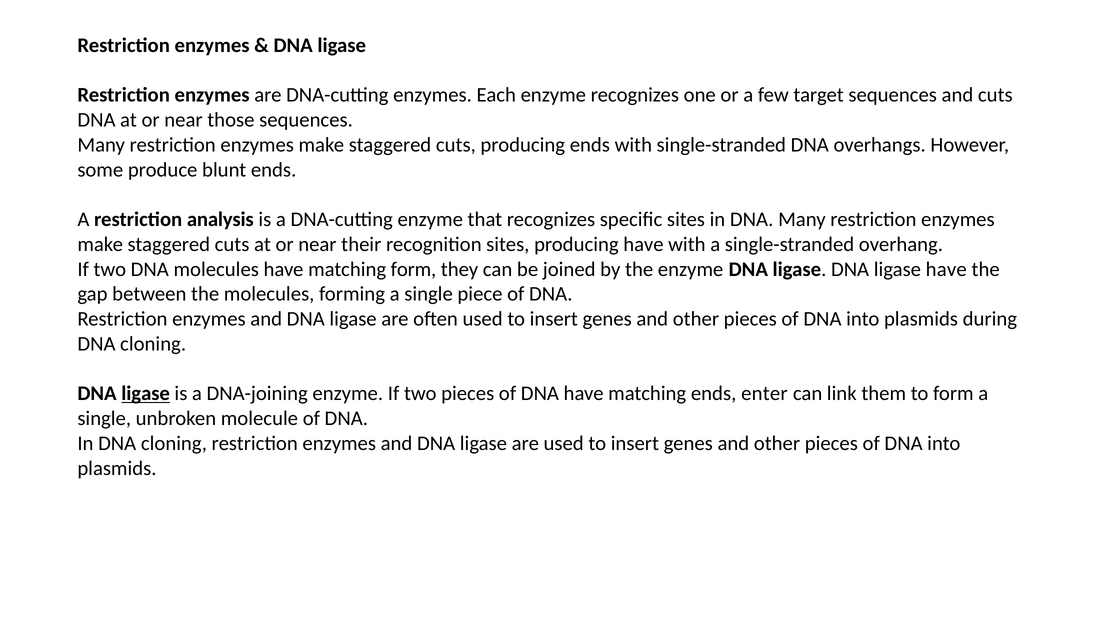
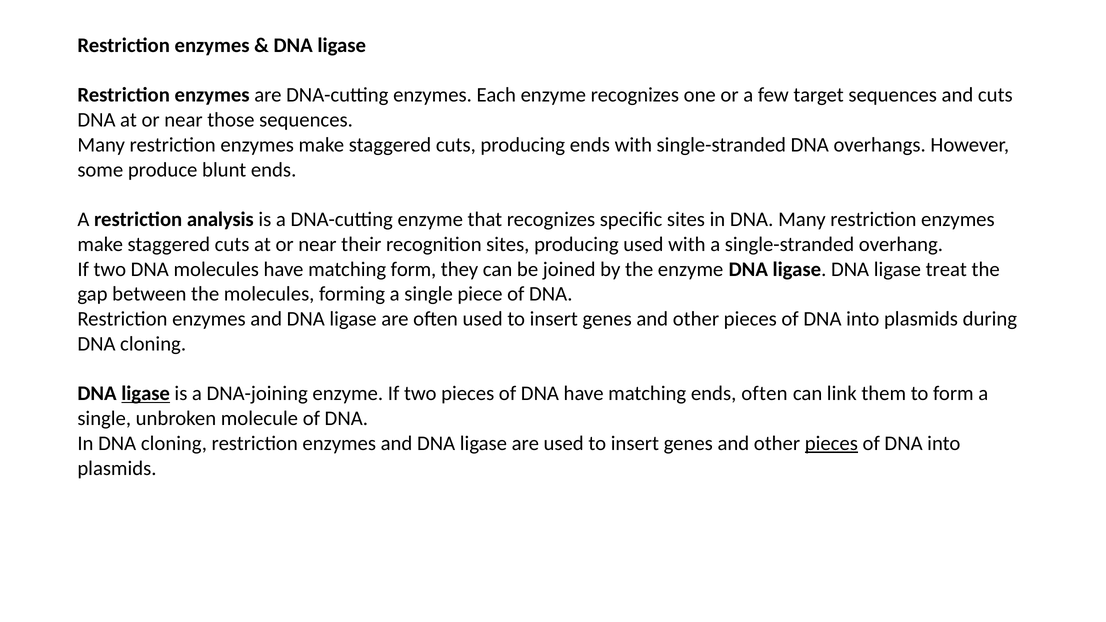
producing have: have -> used (643, 244)
ligase have: have -> treat (946, 269)
ends enter: enter -> often (764, 394)
pieces underline: none -> present (831, 443)
